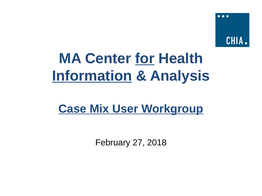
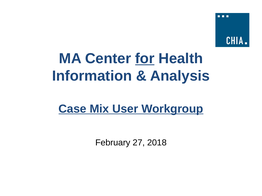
Information underline: present -> none (92, 76)
